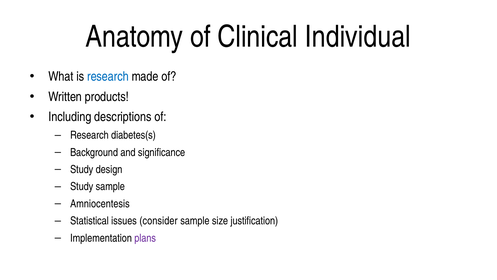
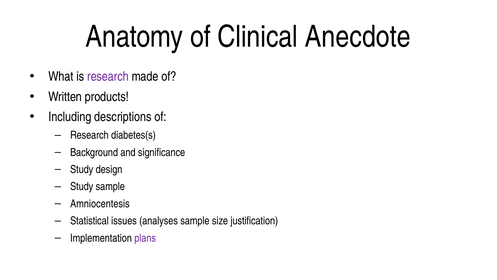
Individual: Individual -> Anecdote (358, 37)
research colour: blue -> purple (108, 77)
consider: consider -> analyses (159, 221)
